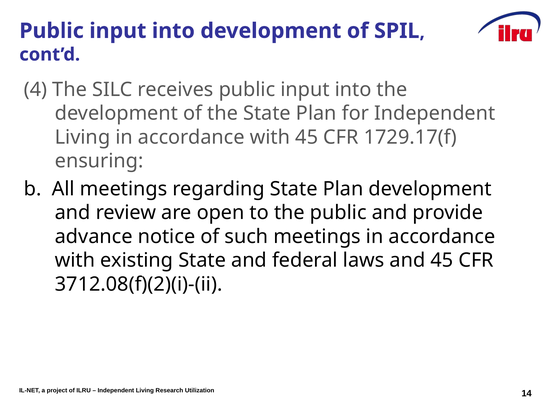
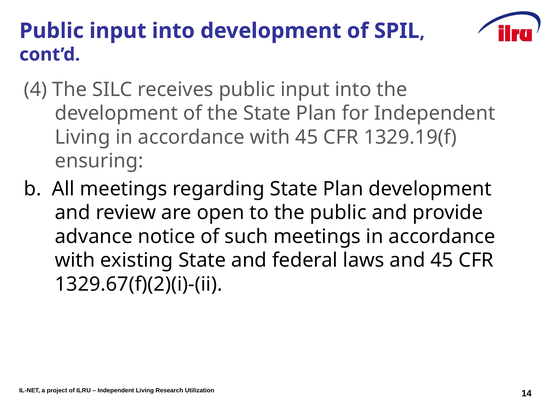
1729.17(f: 1729.17(f -> 1329.19(f (410, 137)
3712.08(f)(2)(i)-(ii: 3712.08(f)(2)(i)-(ii -> 1329.67(f)(2)(i)-(ii (139, 284)
